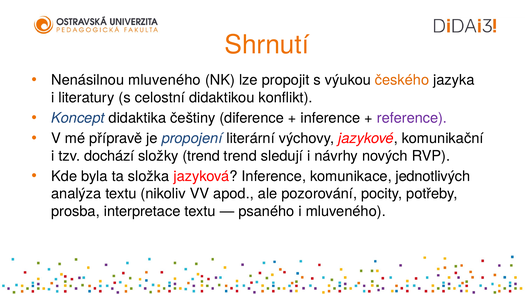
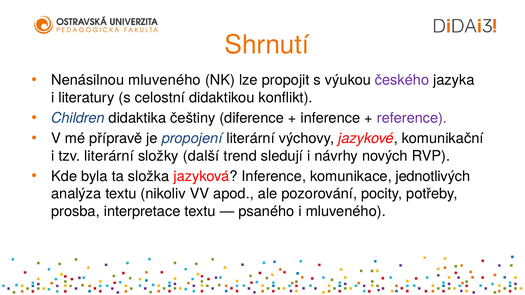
českého colour: orange -> purple (402, 80)
Koncept: Koncept -> Children (78, 118)
tzv dochází: dochází -> literární (109, 156)
složky trend: trend -> další (201, 156)
